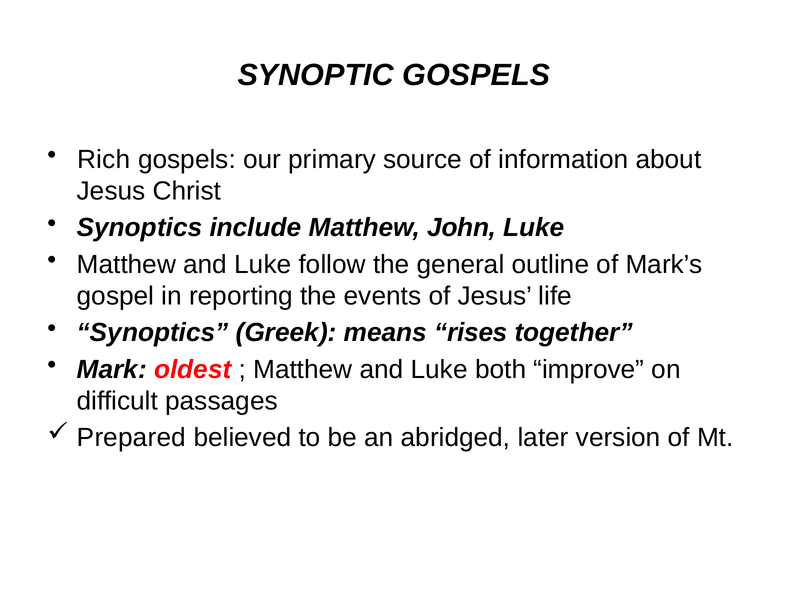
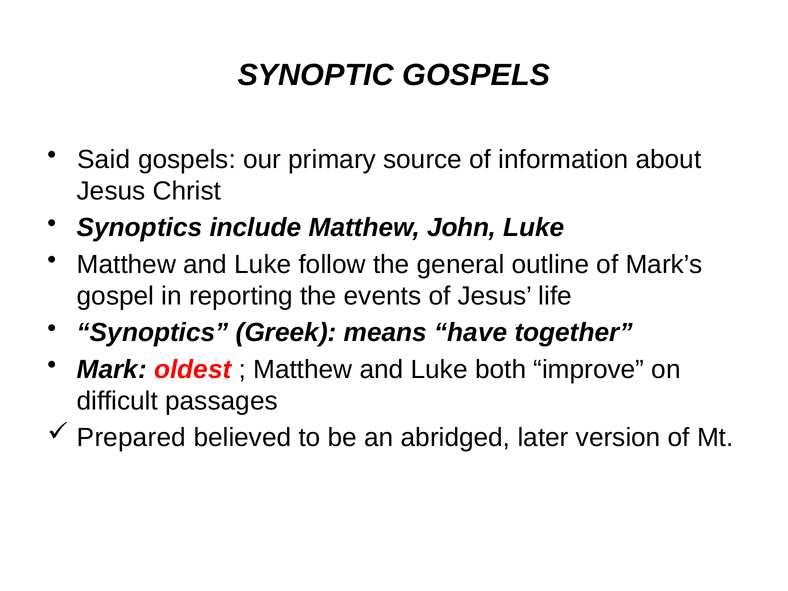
Rich: Rich -> Said (104, 159)
rises: rises -> have (471, 333)
